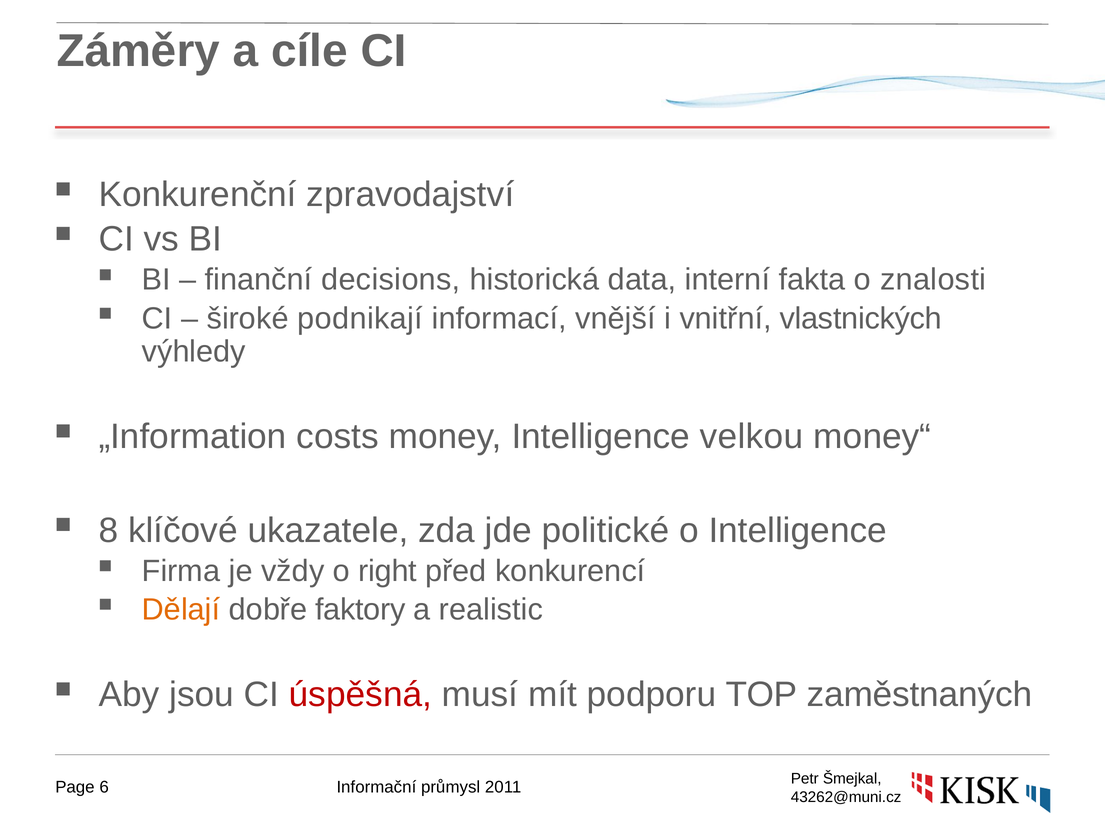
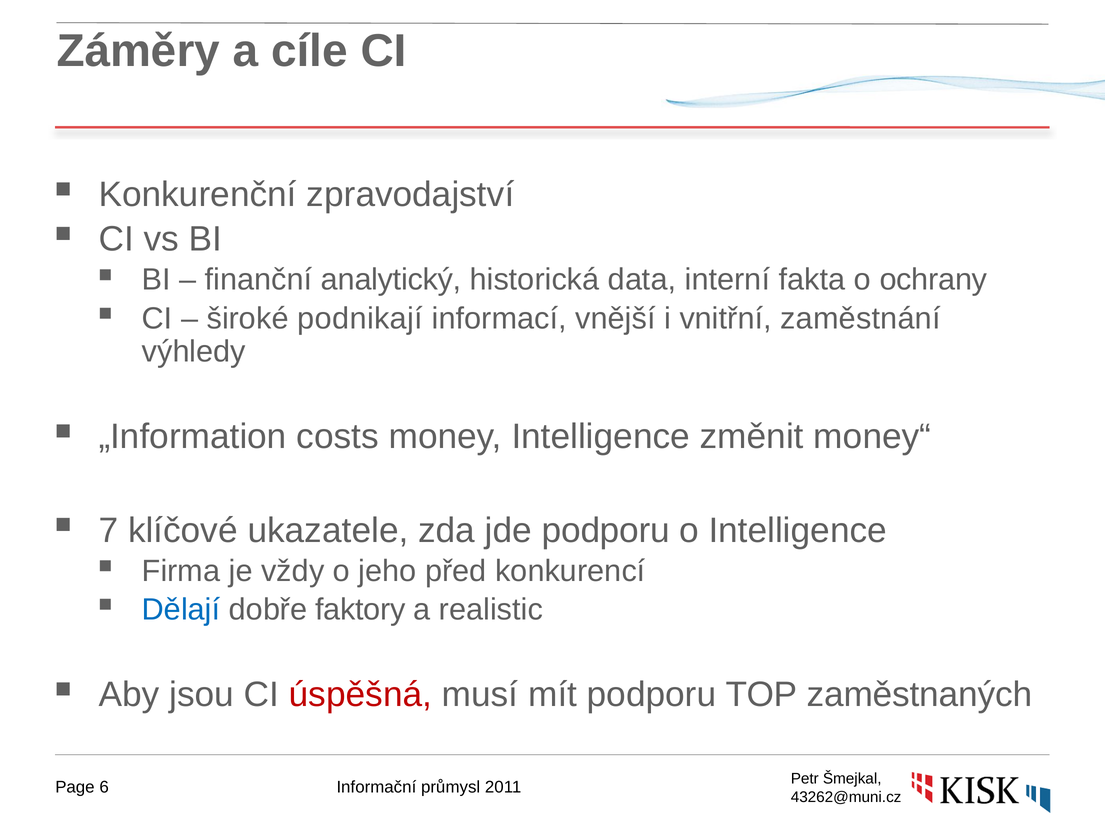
decisions: decisions -> analytický (391, 280)
znalosti: znalosti -> ochrany (933, 280)
vlastnických: vlastnických -> zaměstnání (860, 318)
velkou: velkou -> změnit (752, 437)
8: 8 -> 7 (108, 530)
jde politické: politické -> podporu (606, 530)
right: right -> jeho (388, 571)
Dělají colour: orange -> blue (181, 609)
